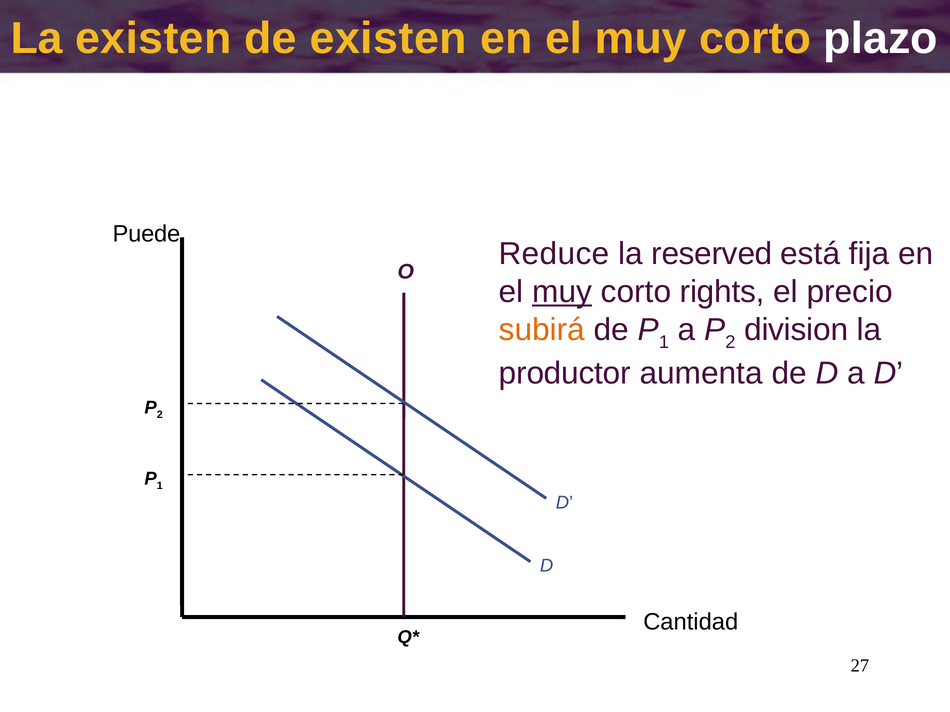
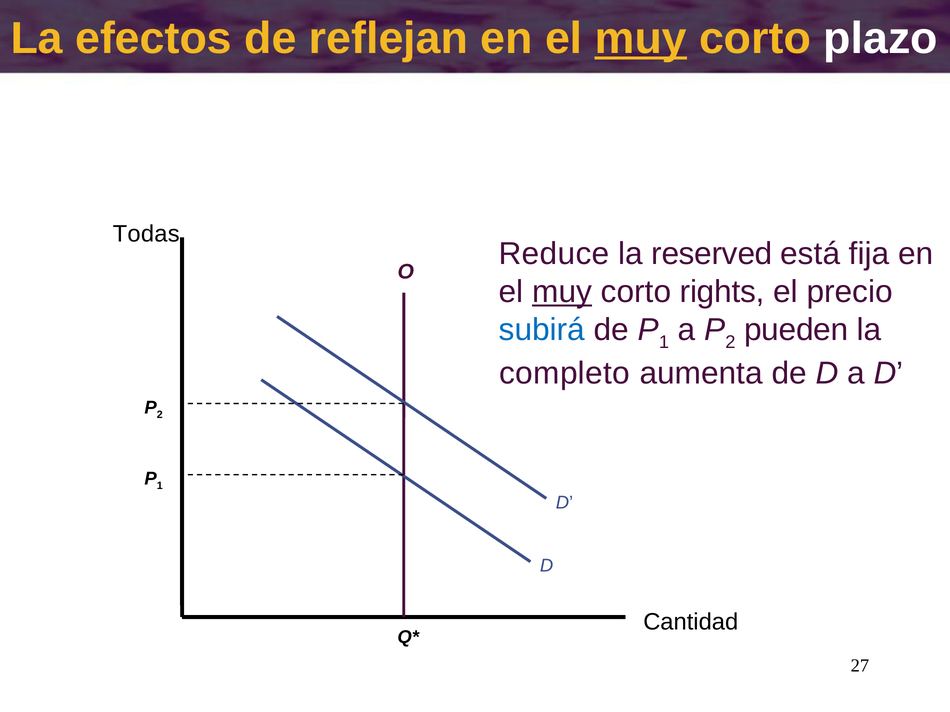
La existen: existen -> efectos (154, 39)
de existen: existen -> reflejan (389, 39)
muy underline: none -> present (641, 39)
Puede: Puede -> Todas (146, 234)
subirá colour: orange -> blue (542, 330)
division: division -> pueden (796, 330)
productor: productor -> completo (565, 373)
